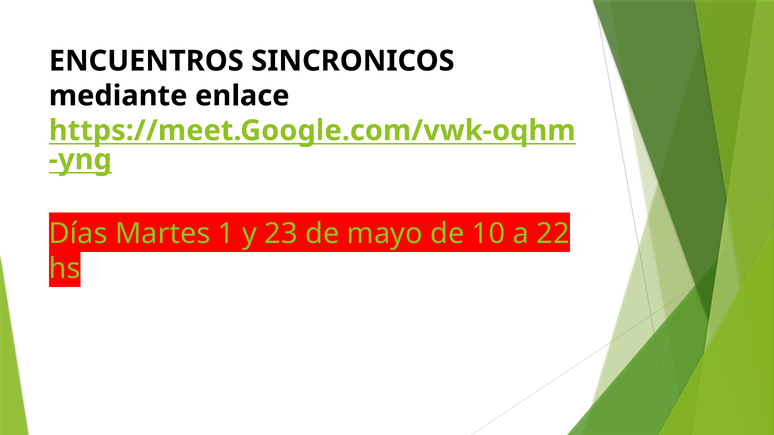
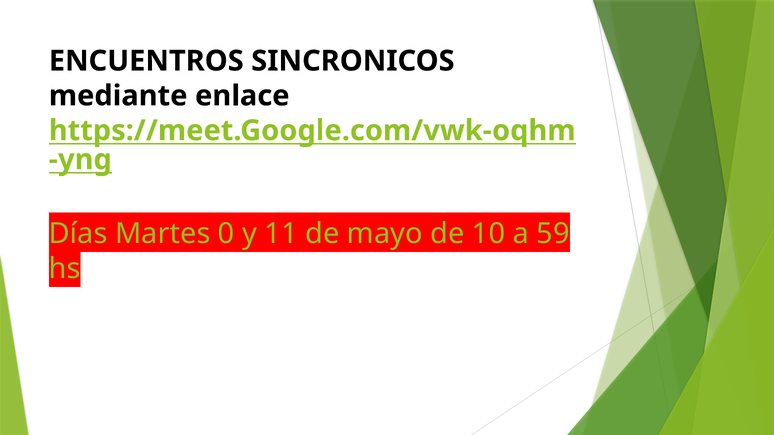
1: 1 -> 0 (226, 234)
23: 23 -> 11 (281, 234)
22: 22 -> 59 (553, 234)
